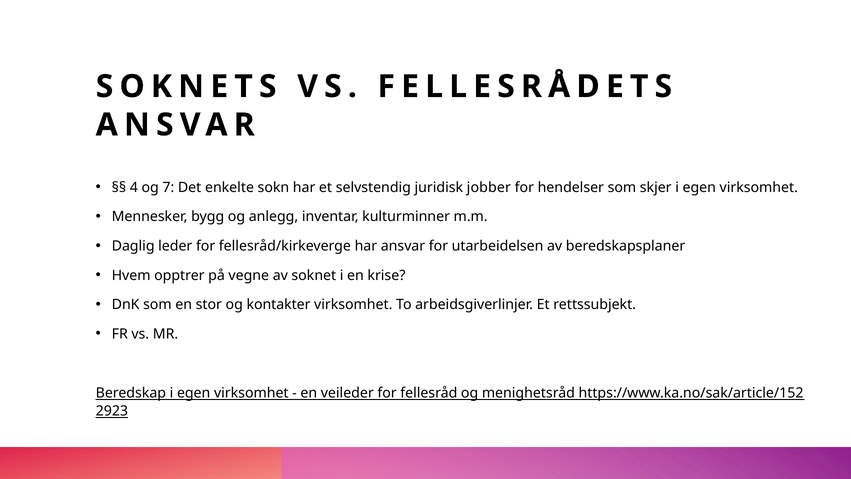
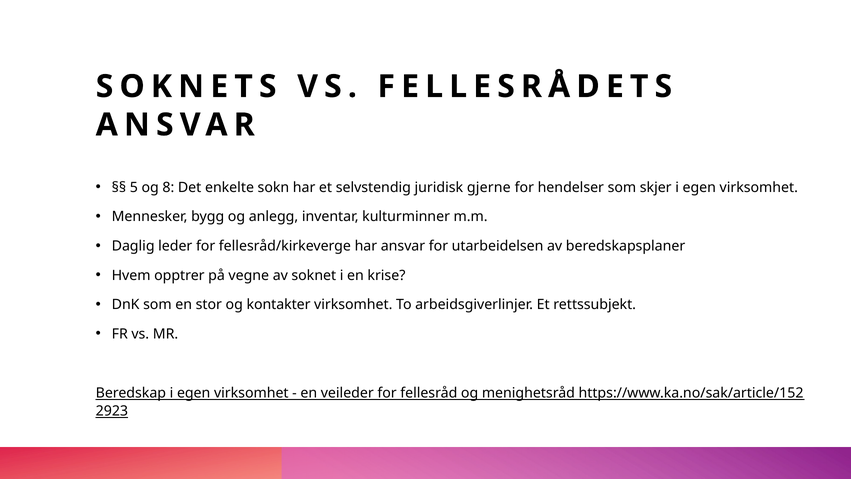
4: 4 -> 5 (134, 187)
7: 7 -> 8 (168, 187)
jobber: jobber -> gjerne (489, 187)
